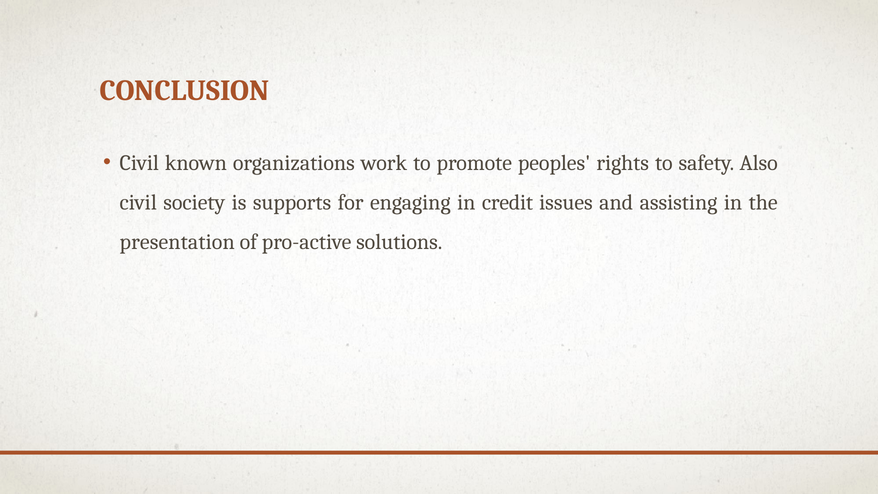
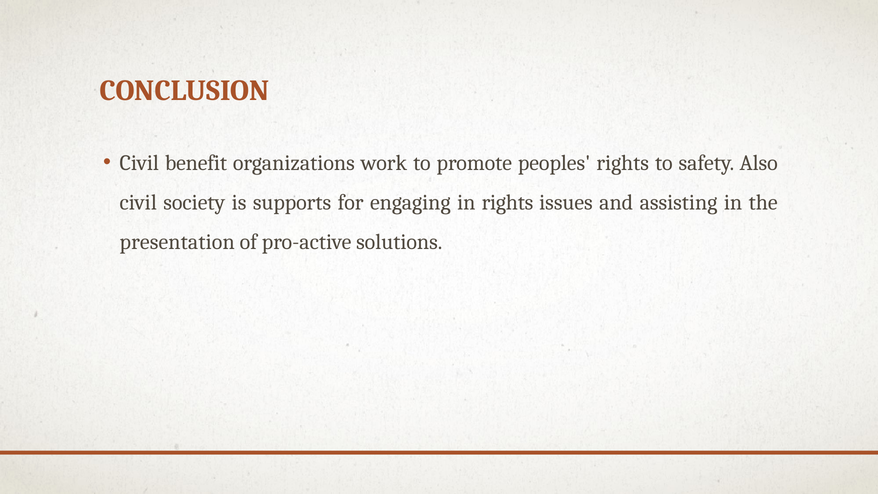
known: known -> benefit (196, 163)
in credit: credit -> rights (507, 202)
